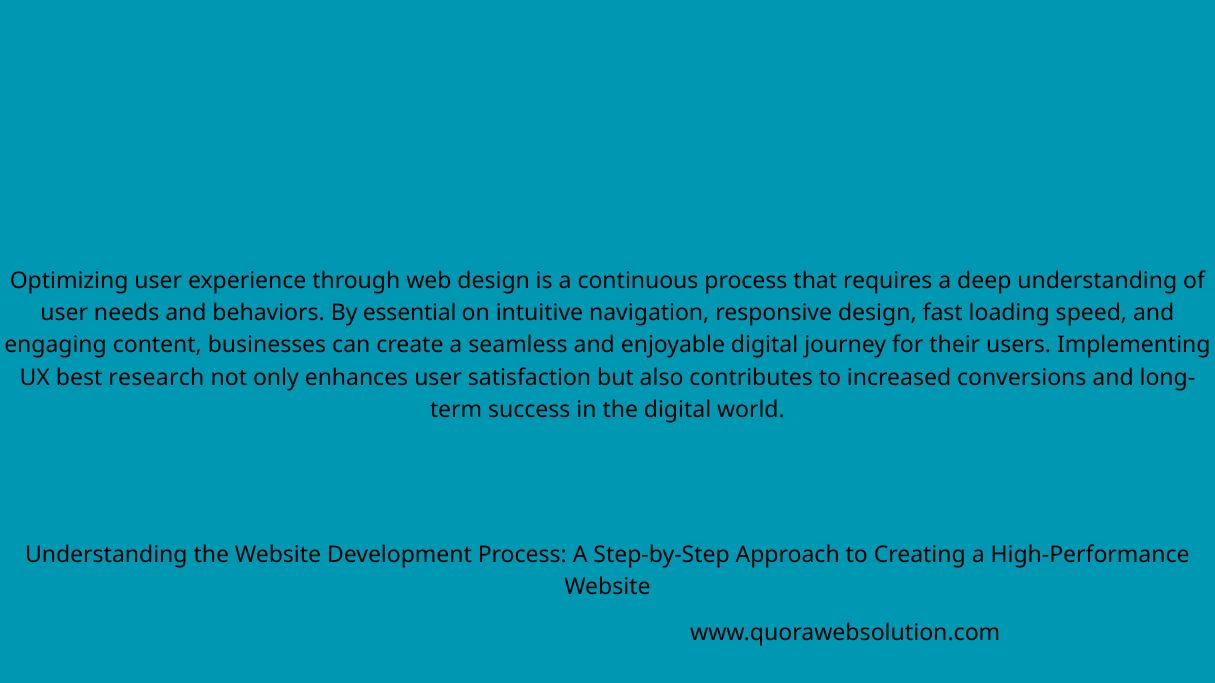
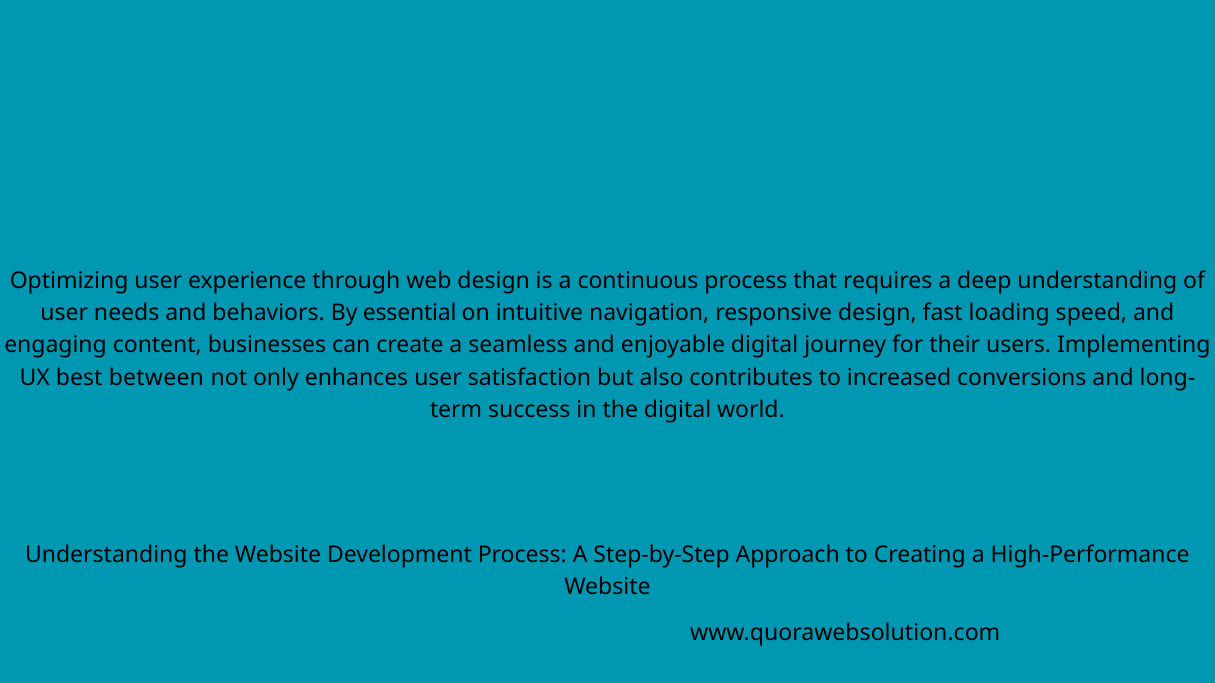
research: research -> between (156, 378)
